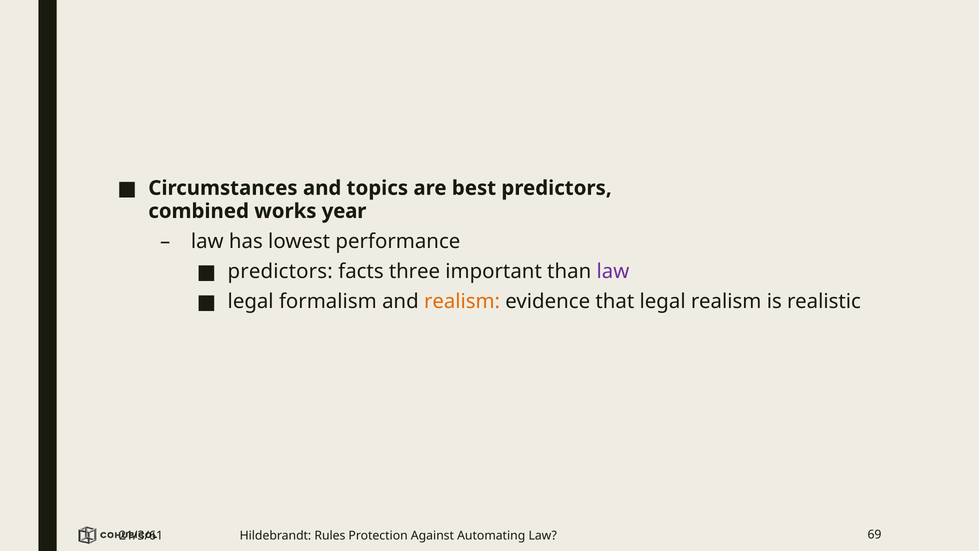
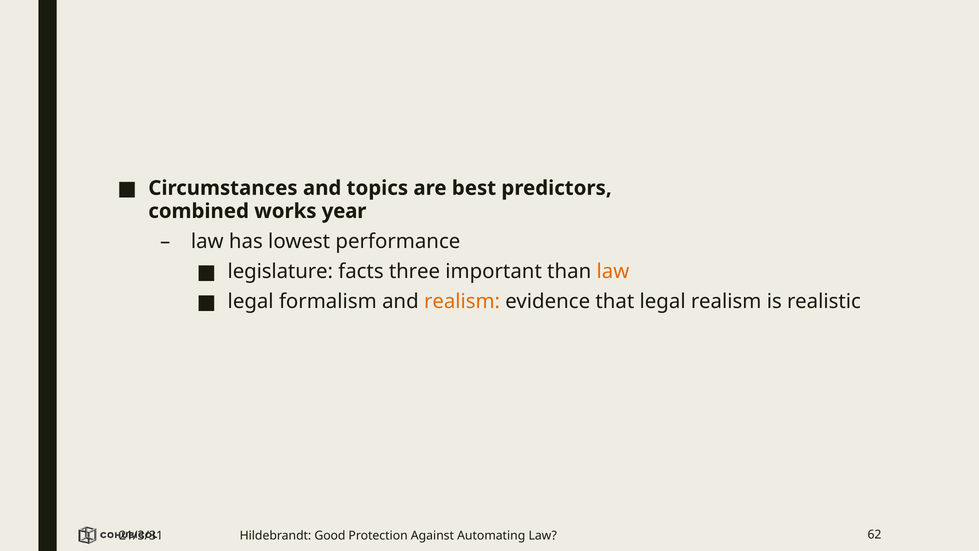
predictors: predictors -> legislature (280, 271)
law colour: purple -> orange (613, 271)
21/3/61: 21/3/61 -> 21/3/31 (141, 535)
Rules: Rules -> Good (330, 535)
69: 69 -> 62 (874, 534)
